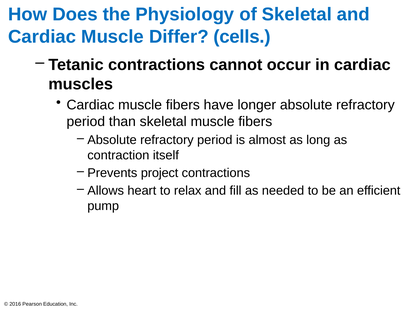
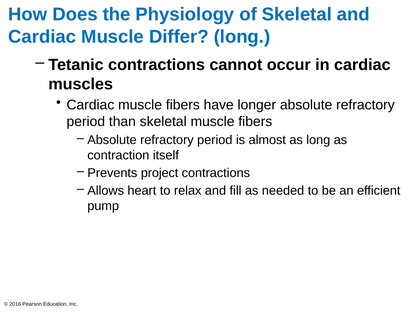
Differ cells: cells -> long (242, 37)
